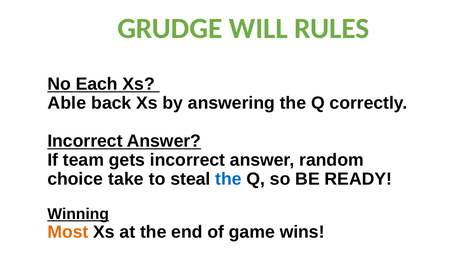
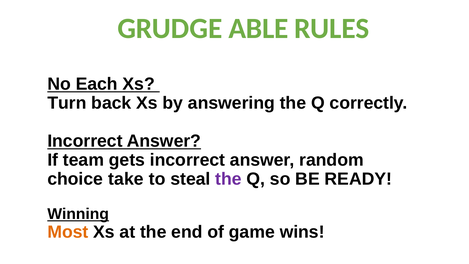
WILL: WILL -> ABLE (258, 28)
Able: Able -> Turn (67, 103)
the colour: blue -> purple (228, 179)
